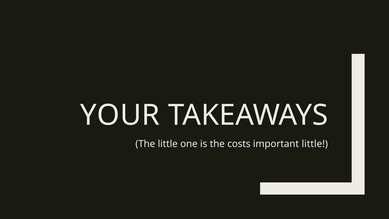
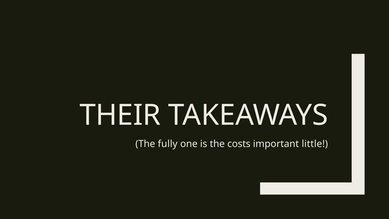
YOUR: YOUR -> THEIR (120, 115)
The little: little -> fully (168, 144)
